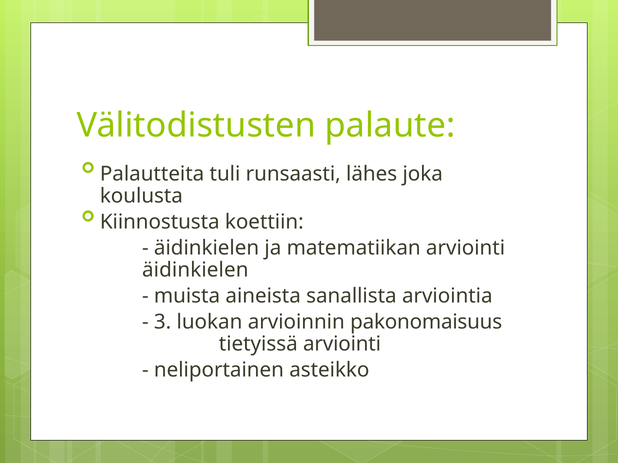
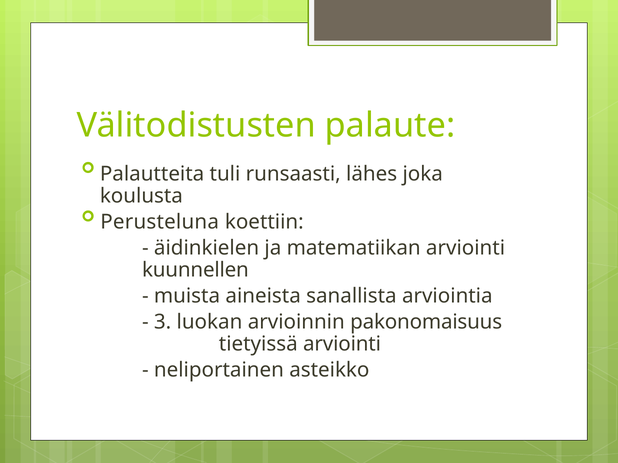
Kiinnostusta: Kiinnostusta -> Perusteluna (160, 222)
äidinkielen: äidinkielen -> kuunnellen (195, 270)
